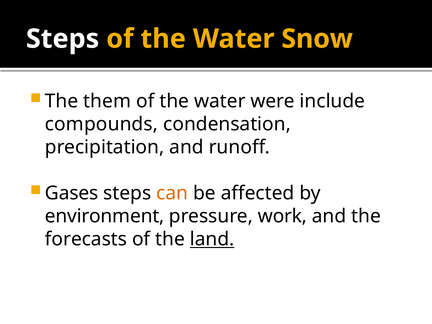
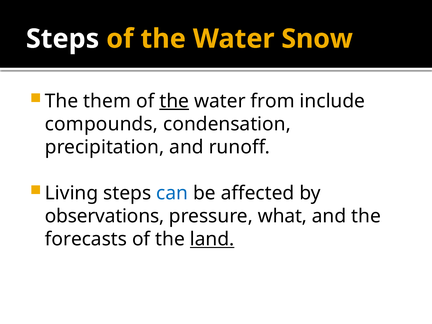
the underline: none -> present (174, 101)
were: were -> from (273, 101)
Gases: Gases -> Living (72, 193)
can colour: orange -> blue (172, 193)
environment: environment -> observations (105, 216)
work: work -> what (282, 216)
